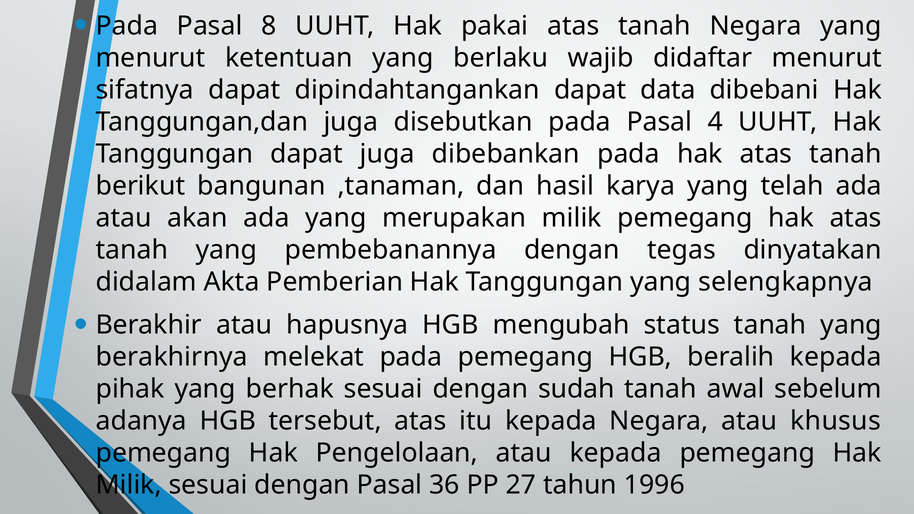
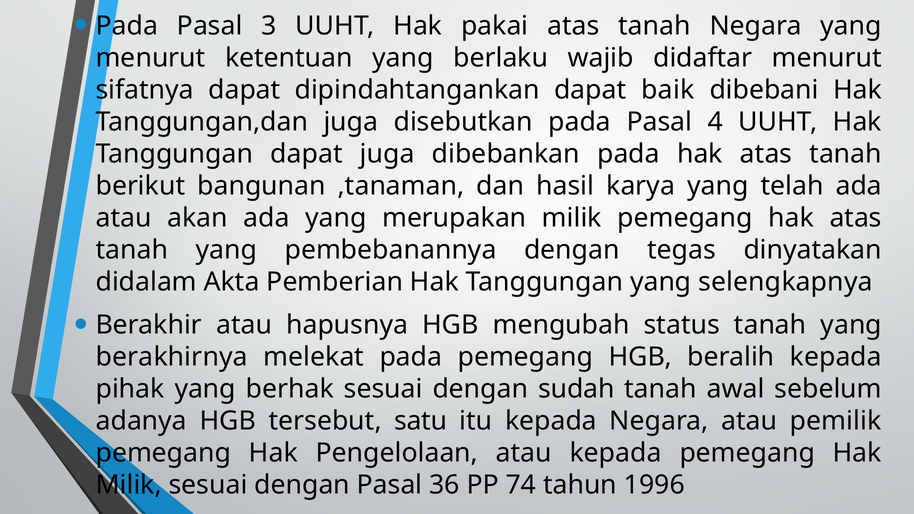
8: 8 -> 3 (269, 26)
data: data -> baik (668, 90)
tersebut atas: atas -> satu (421, 421)
khusus: khusus -> pemilik (836, 421)
27: 27 -> 74 (521, 485)
